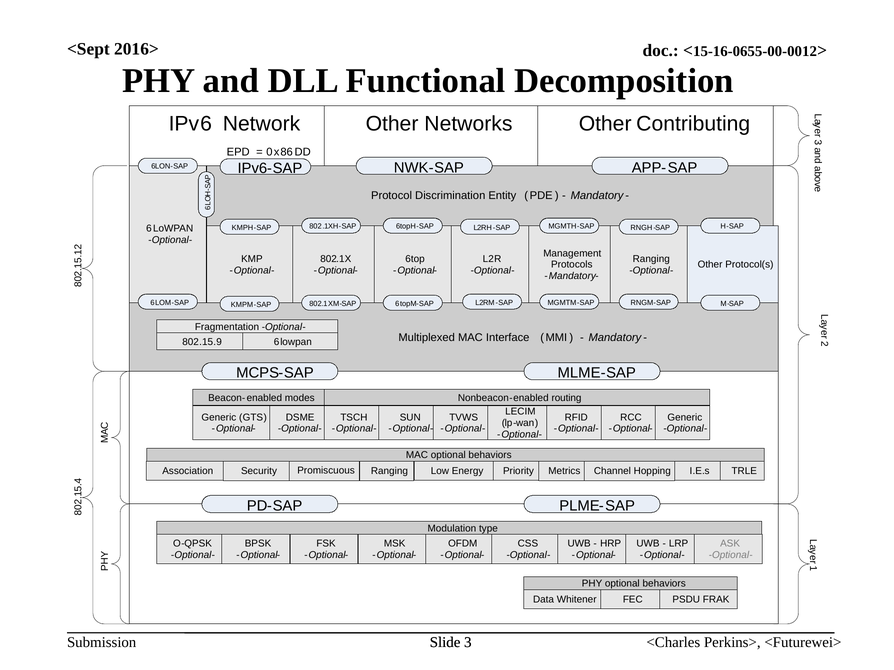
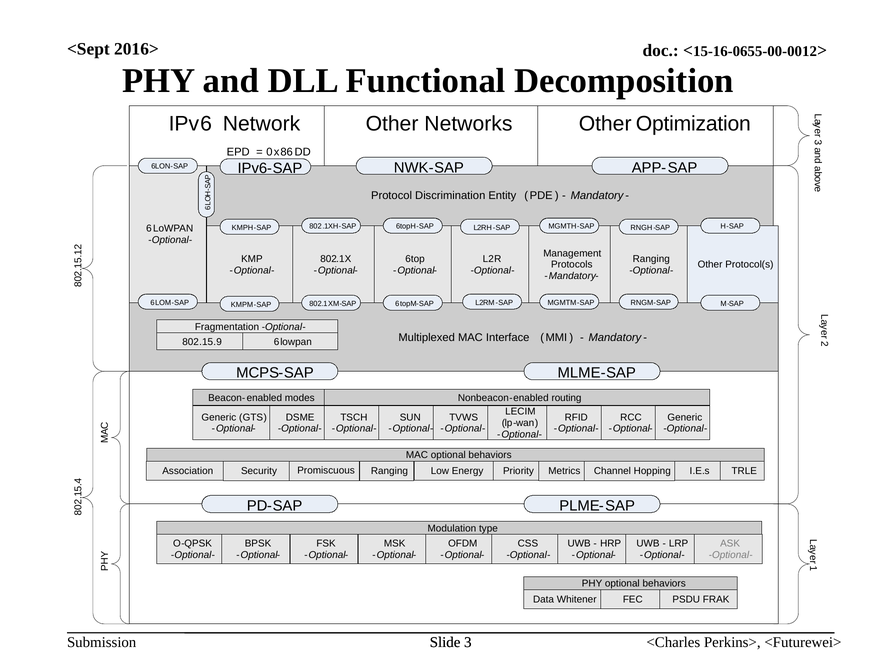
Contributing: Contributing -> Optimization (693, 124)
